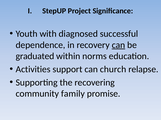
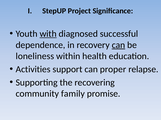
with underline: none -> present (48, 34)
graduated: graduated -> loneliness (35, 56)
norms: norms -> health (95, 56)
church: church -> proper (113, 70)
